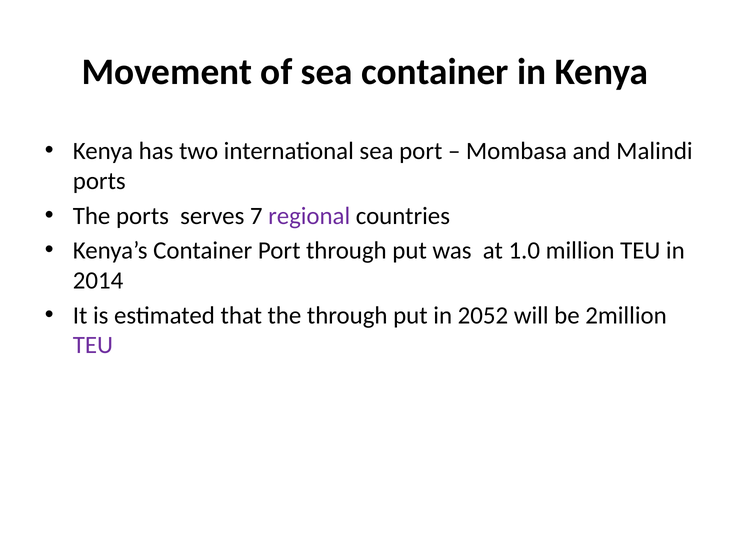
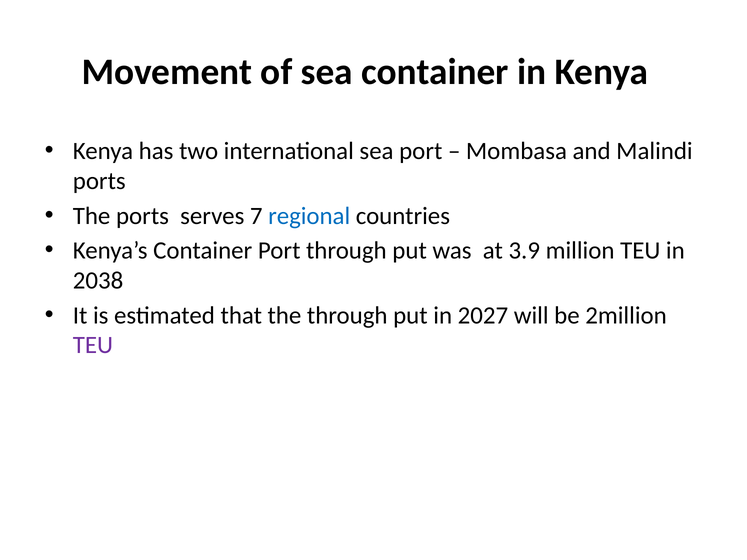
regional colour: purple -> blue (309, 216)
1.0: 1.0 -> 3.9 (524, 251)
2014: 2014 -> 2038 (98, 281)
2052: 2052 -> 2027 (483, 315)
